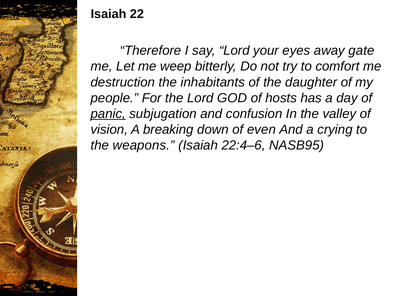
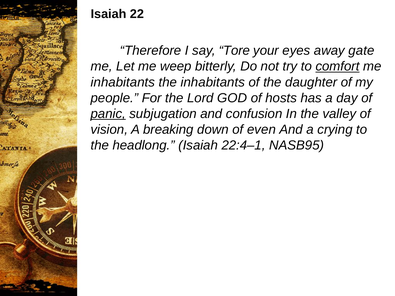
say Lord: Lord -> Tore (234, 51)
comfort underline: none -> present (338, 66)
destruction: destruction -> inhabitants (123, 82)
weapons: weapons -> headlong (144, 145)
22:4–6: 22:4–6 -> 22:4–1 (243, 145)
